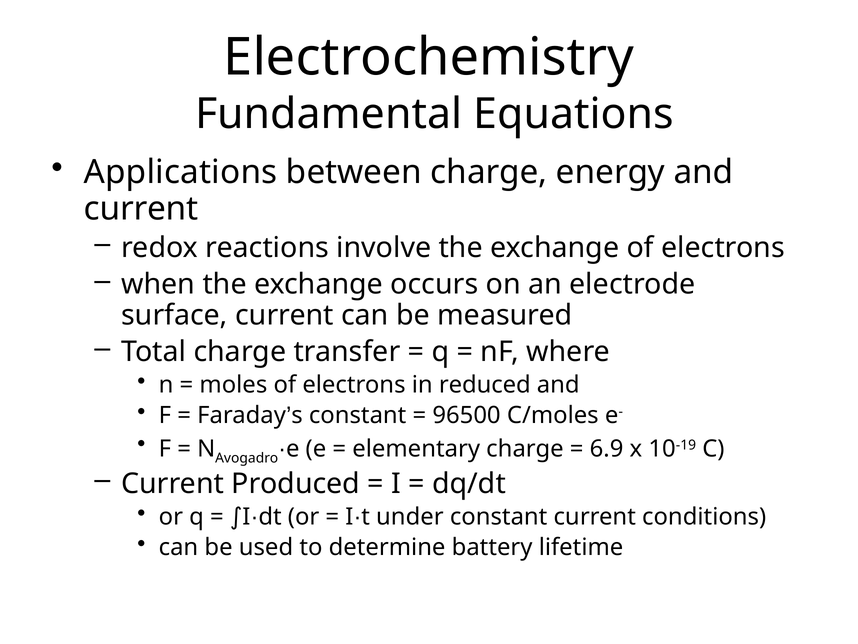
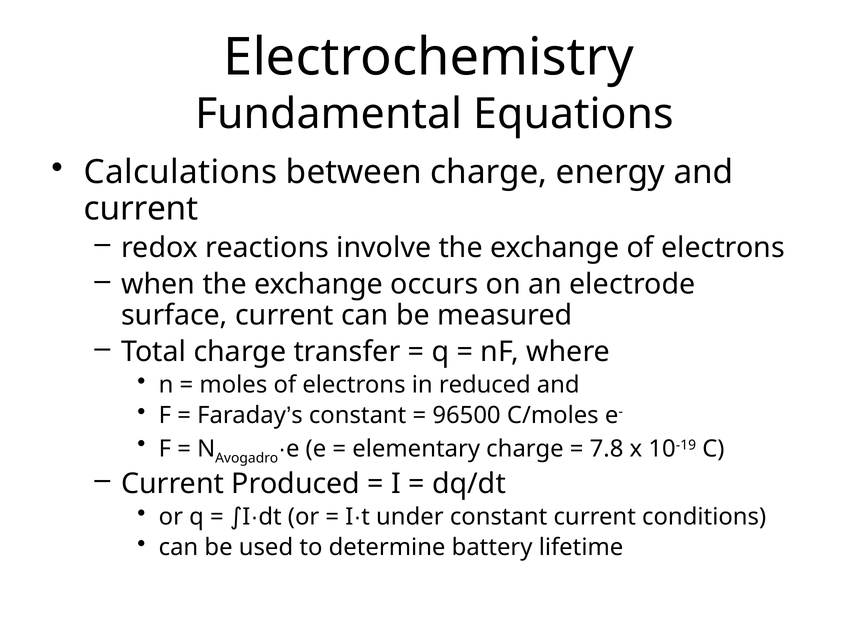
Applications: Applications -> Calculations (180, 172)
6.9: 6.9 -> 7.8 (607, 448)
